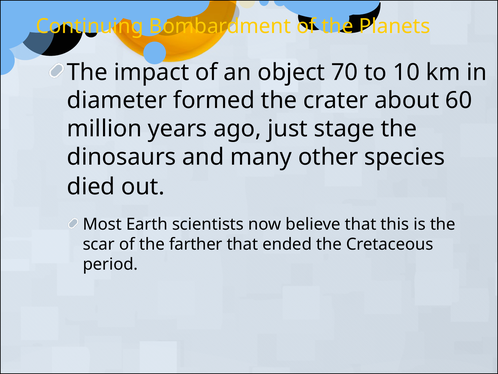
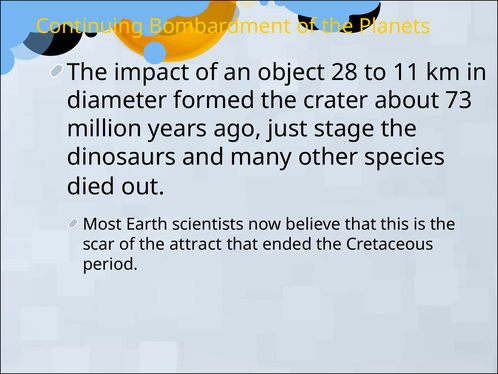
70: 70 -> 28 (345, 72)
10: 10 -> 11 (406, 72)
60: 60 -> 73 (459, 100)
farther: farther -> attract (196, 244)
